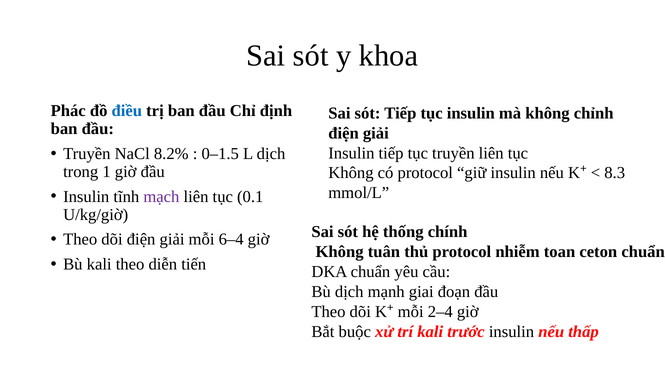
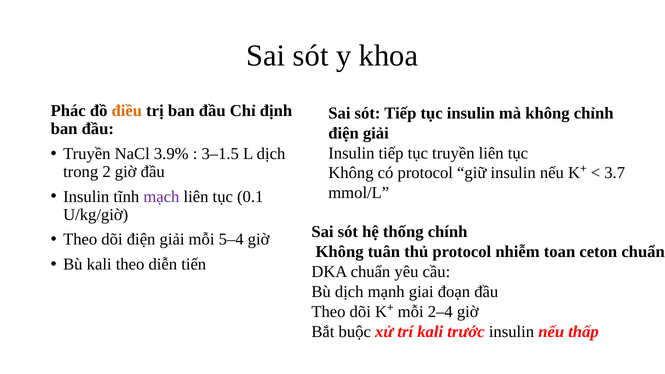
điều colour: blue -> orange (127, 111)
8.2%: 8.2% -> 3.9% (171, 154)
0–1.5: 0–1.5 -> 3–1.5 (220, 154)
1: 1 -> 2 (107, 172)
8.3: 8.3 -> 3.7 (615, 173)
6–4: 6–4 -> 5–4 (231, 239)
